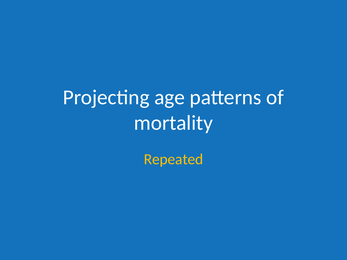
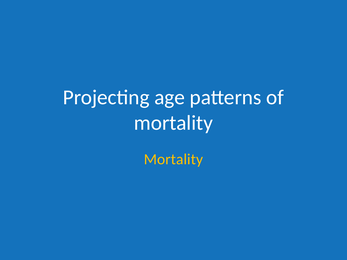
Repeated: Repeated -> Mortality (173, 160)
